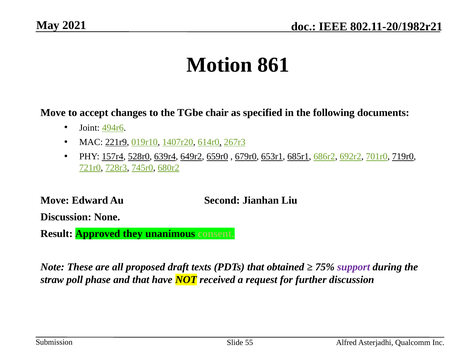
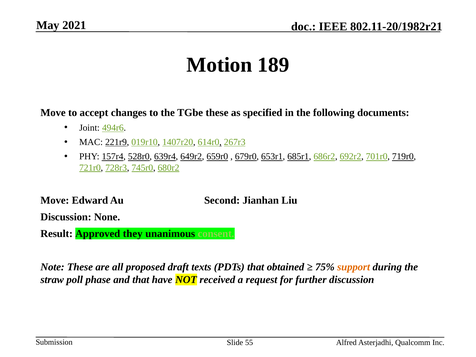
861: 861 -> 189 (273, 65)
TGbe chair: chair -> these (217, 113)
support colour: purple -> orange (354, 267)
